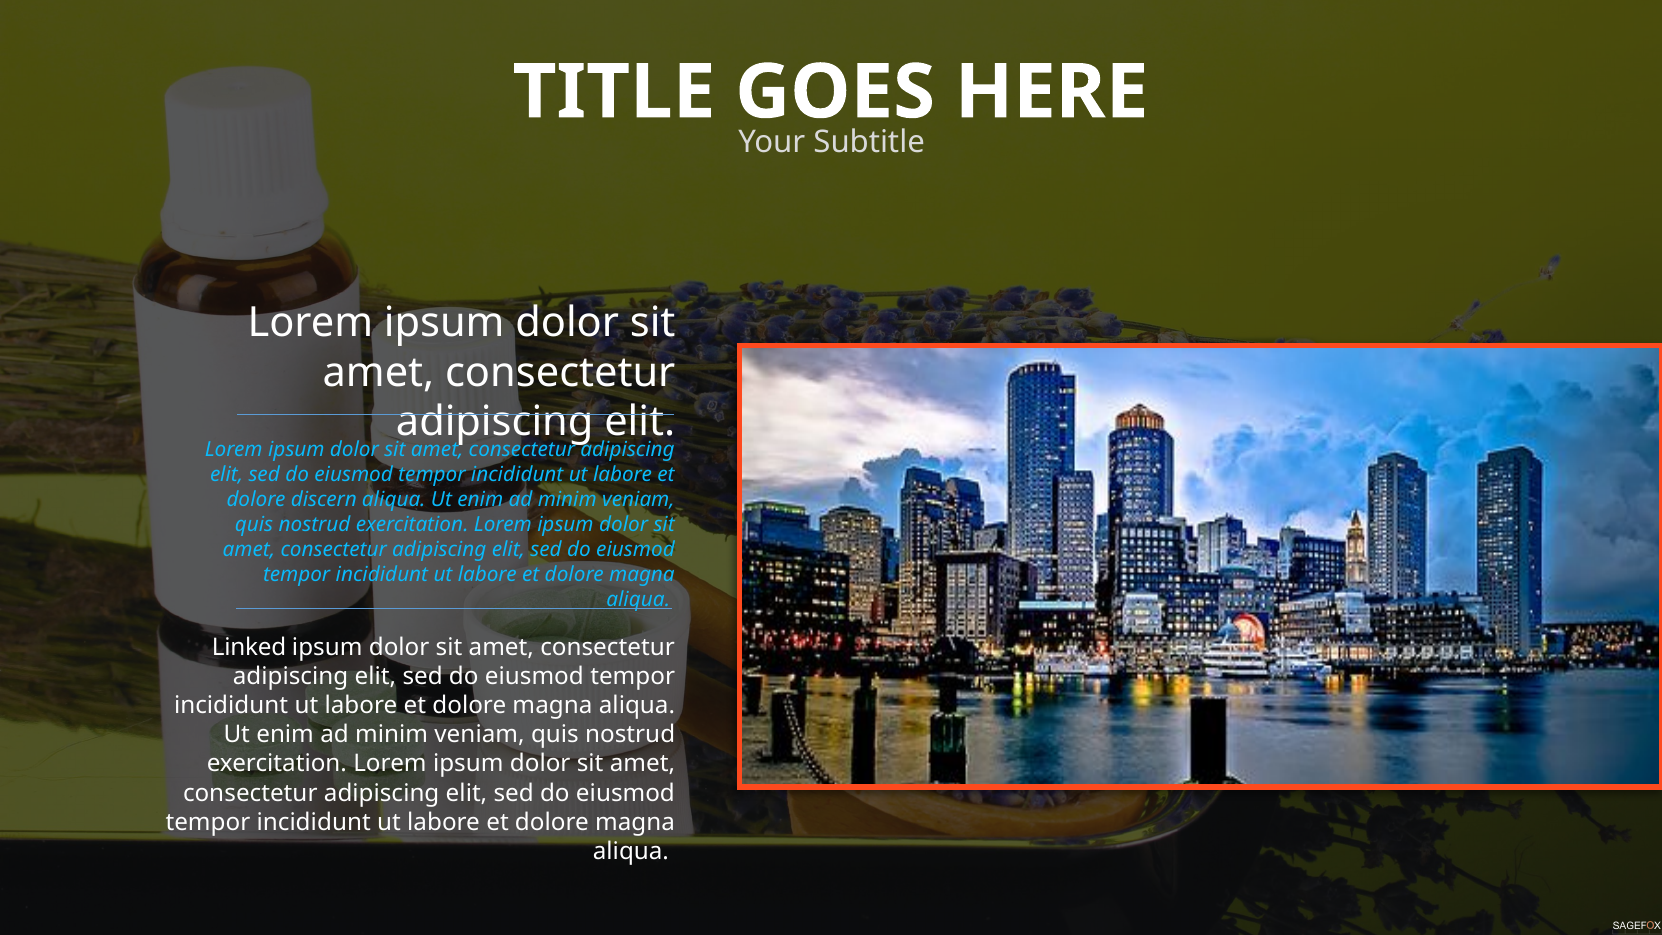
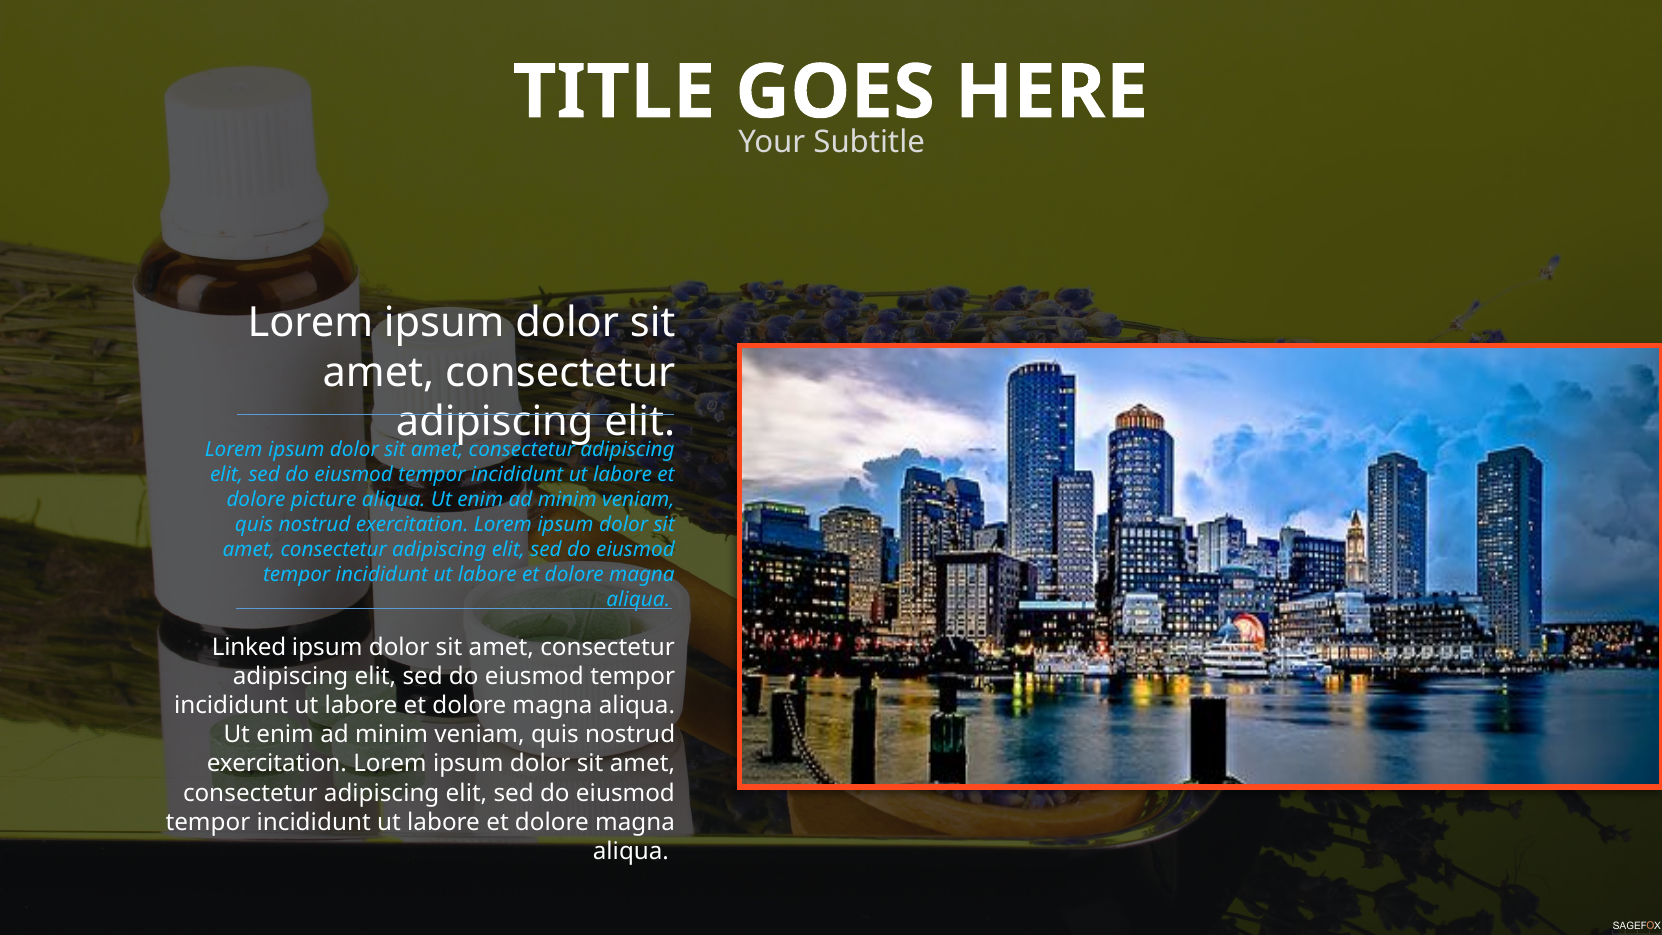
discern: discern -> picture (324, 500)
